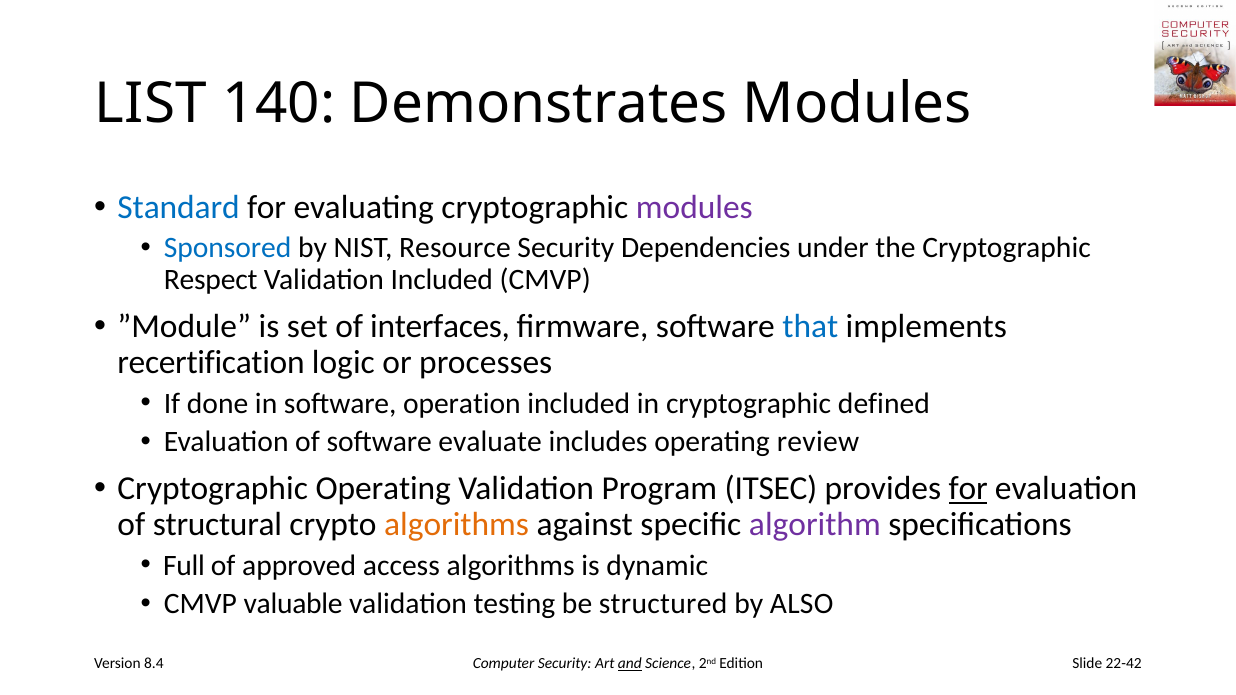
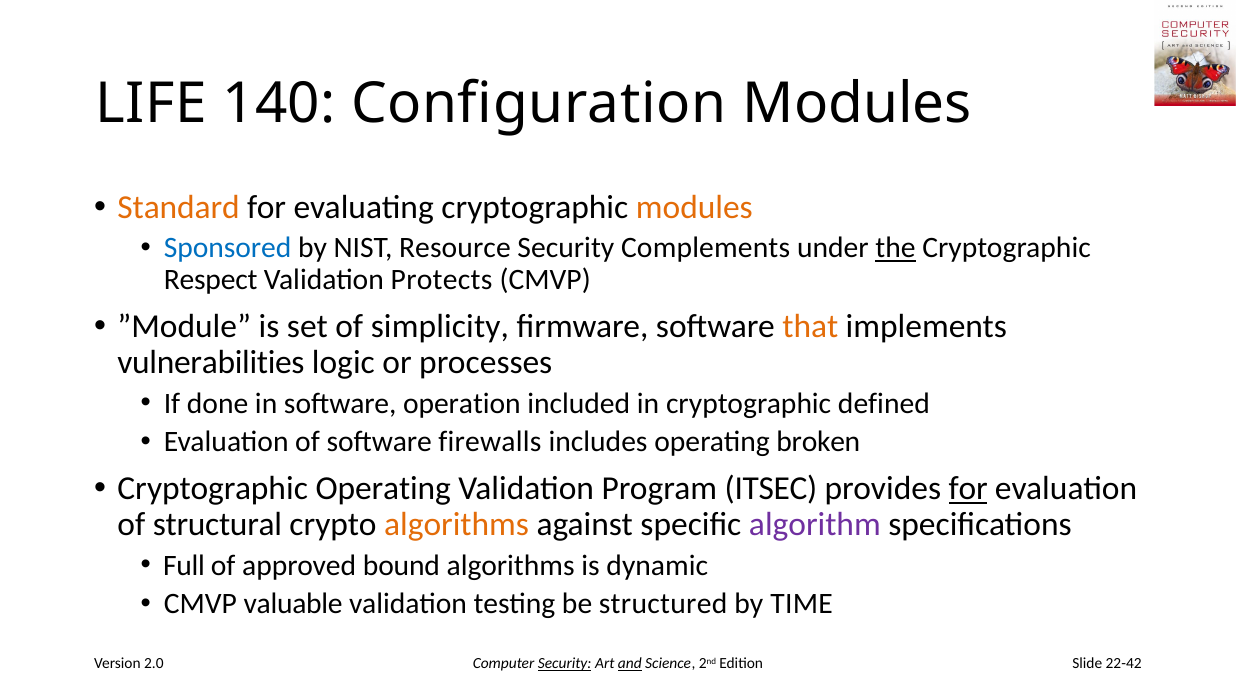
LIST: LIST -> LIFE (151, 104)
Demonstrates: Demonstrates -> Configuration (539, 104)
Standard colour: blue -> orange (179, 208)
modules colour: purple -> orange (694, 208)
Dependencies: Dependencies -> Complements (706, 248)
the underline: none -> present (895, 248)
Validation Included: Included -> Protects (442, 280)
interfaces: interfaces -> simplicity (440, 327)
that colour: blue -> orange (810, 327)
recertification: recertification -> vulnerabilities (211, 363)
evaluate: evaluate -> firewalls (490, 442)
review: review -> broken (818, 442)
access: access -> bound (401, 566)
ALSO: ALSO -> TIME (802, 604)
8.4: 8.4 -> 2.0 (154, 664)
Security underline: none -> present (565, 664)
